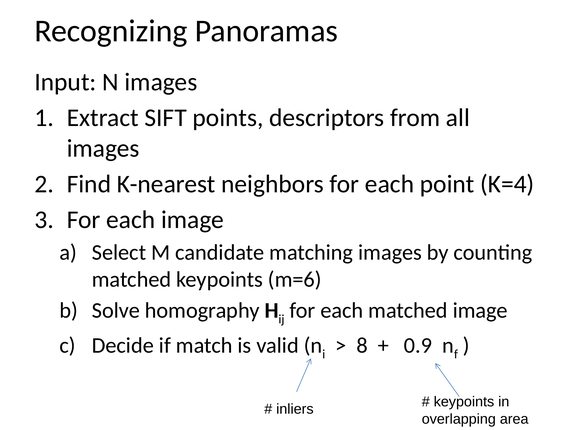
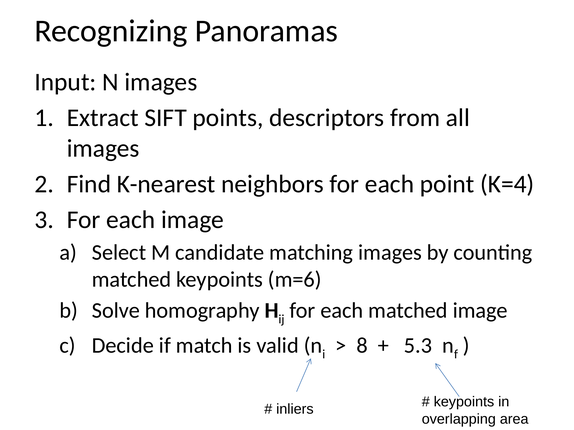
0.9: 0.9 -> 5.3 (418, 346)
